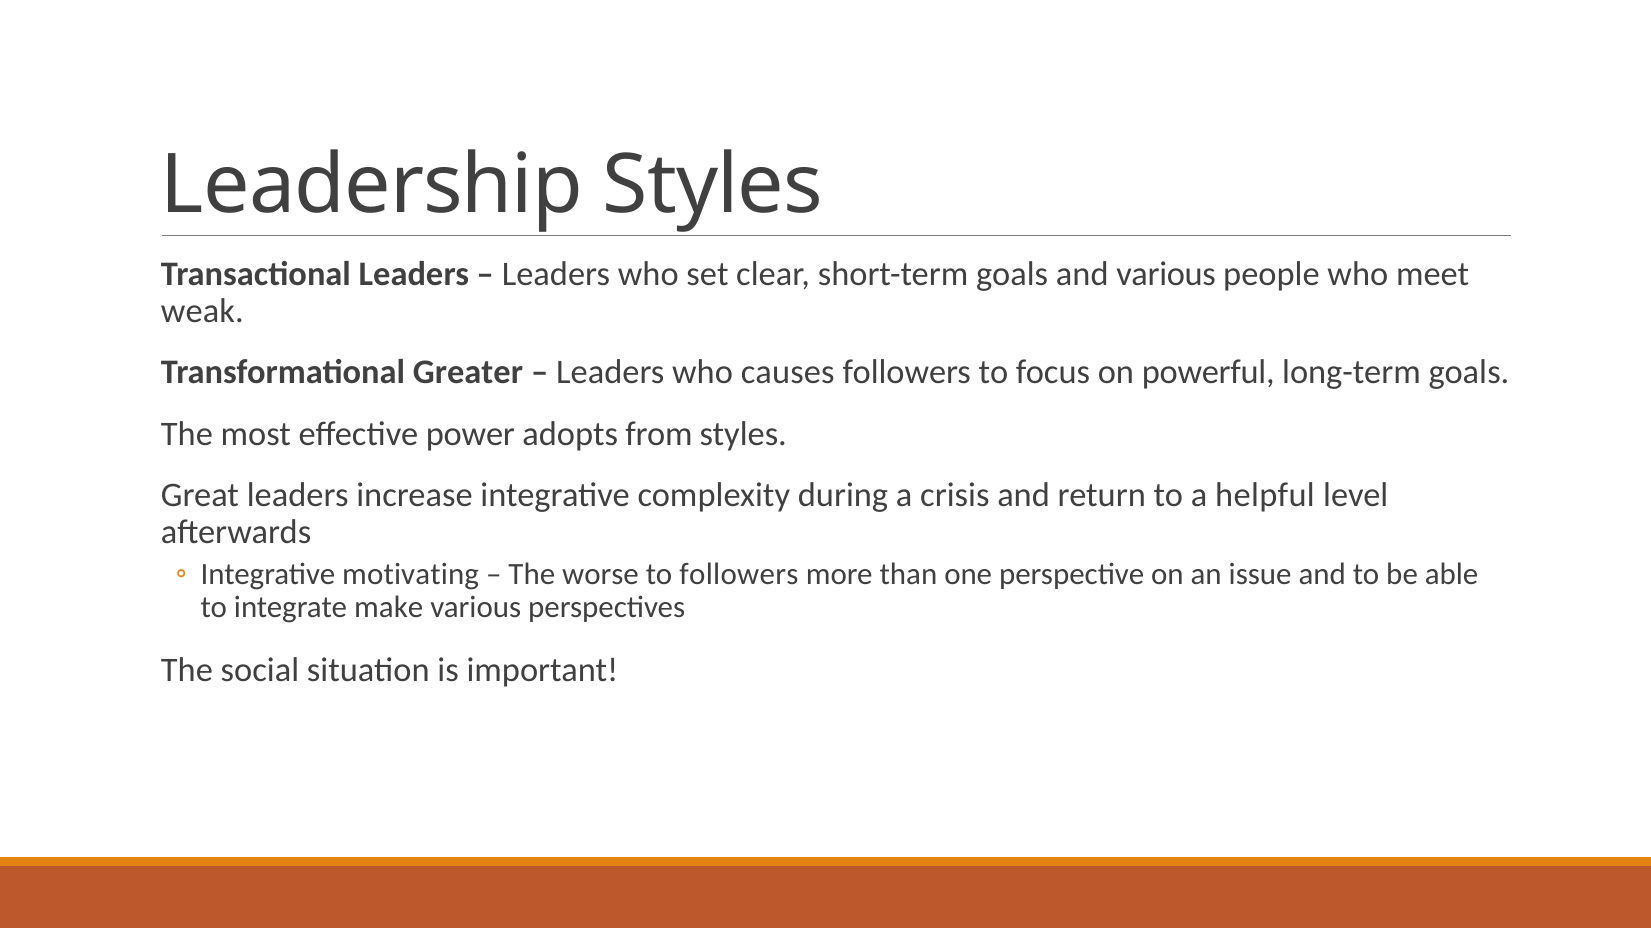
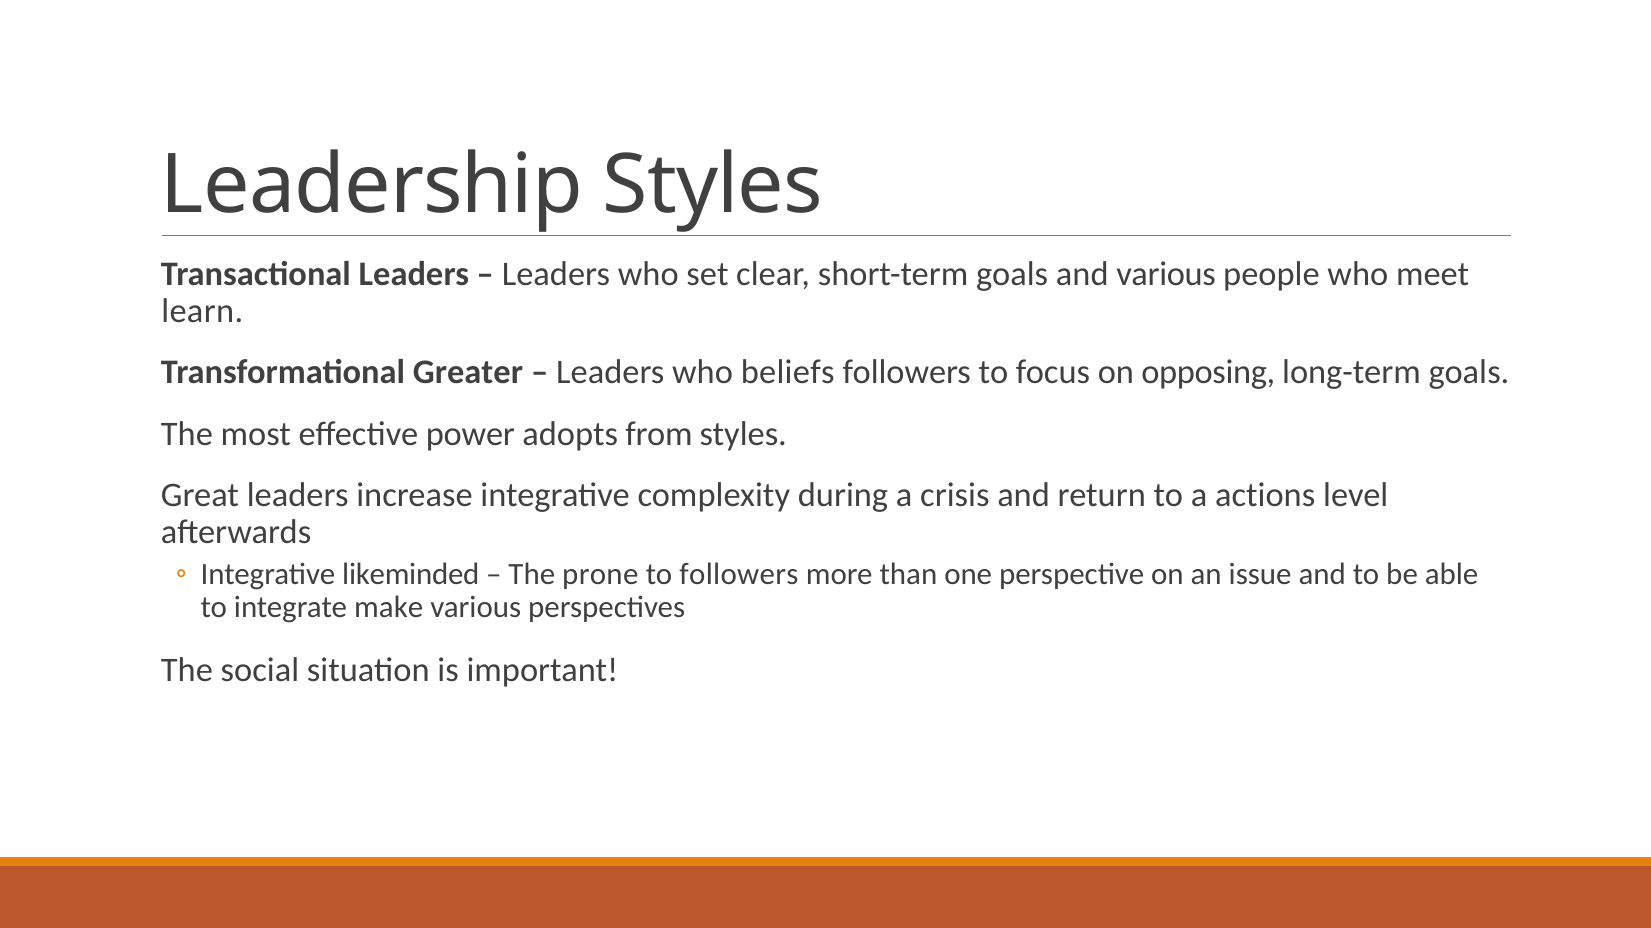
weak: weak -> learn (202, 312)
causes: causes -> beliefs (788, 373)
powerful: powerful -> opposing (1208, 373)
helpful: helpful -> actions (1265, 495)
motivating: motivating -> likeminded (411, 575)
worse: worse -> prone (600, 575)
